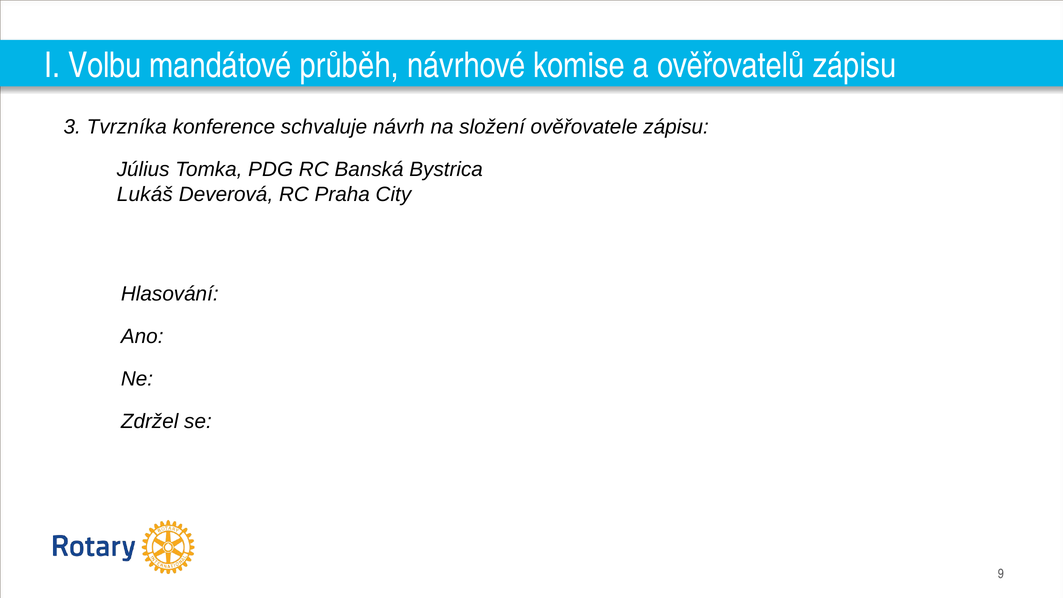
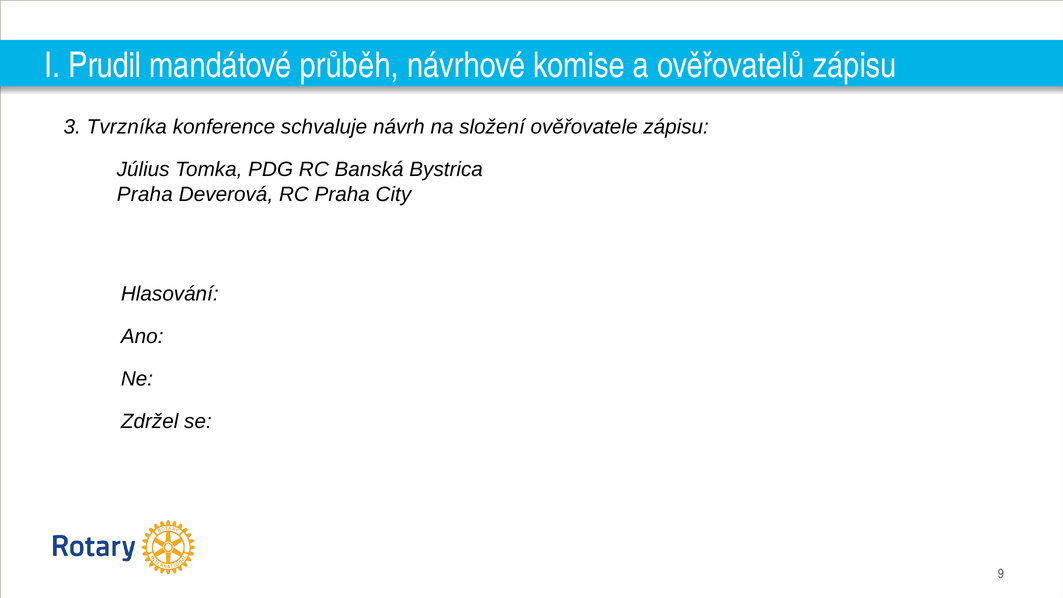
Volbu: Volbu -> Prudil (105, 66)
Lukáš: Lukáš -> Praha (145, 194)
